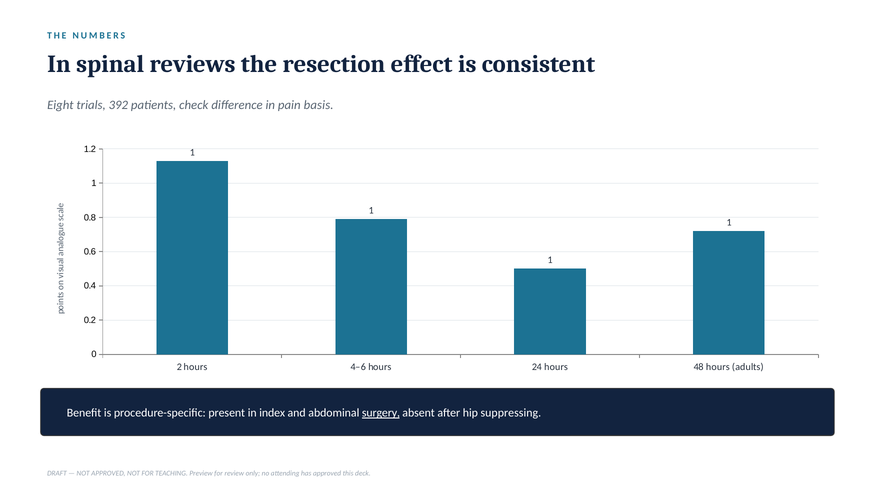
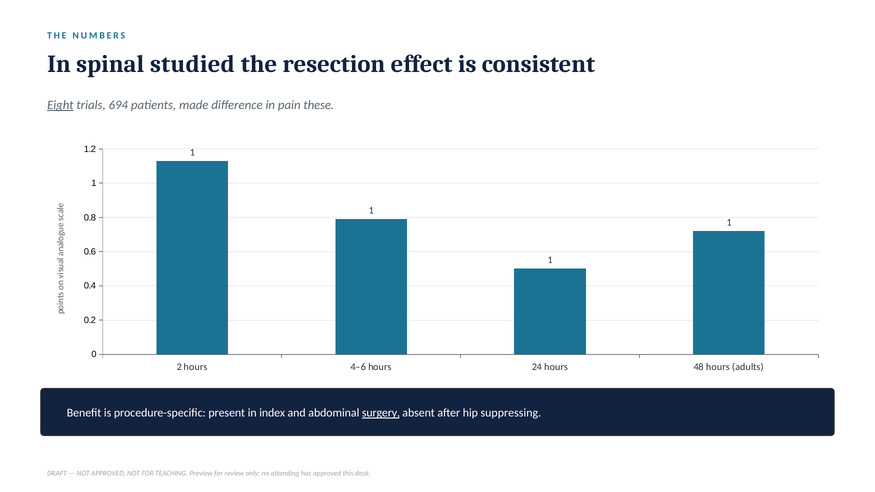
reviews: reviews -> studied (192, 64)
Eight underline: none -> present (60, 105)
392: 392 -> 694 (118, 105)
check: check -> made (194, 105)
basis: basis -> these (319, 105)
